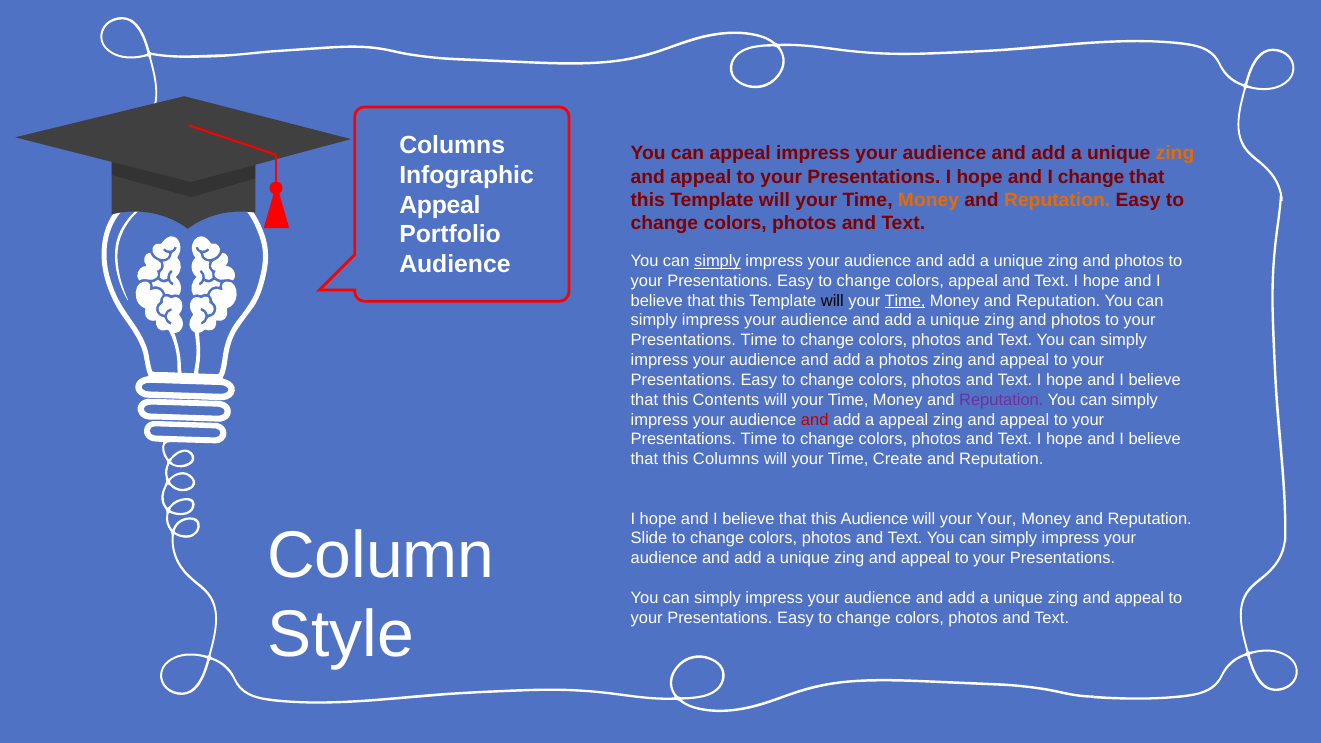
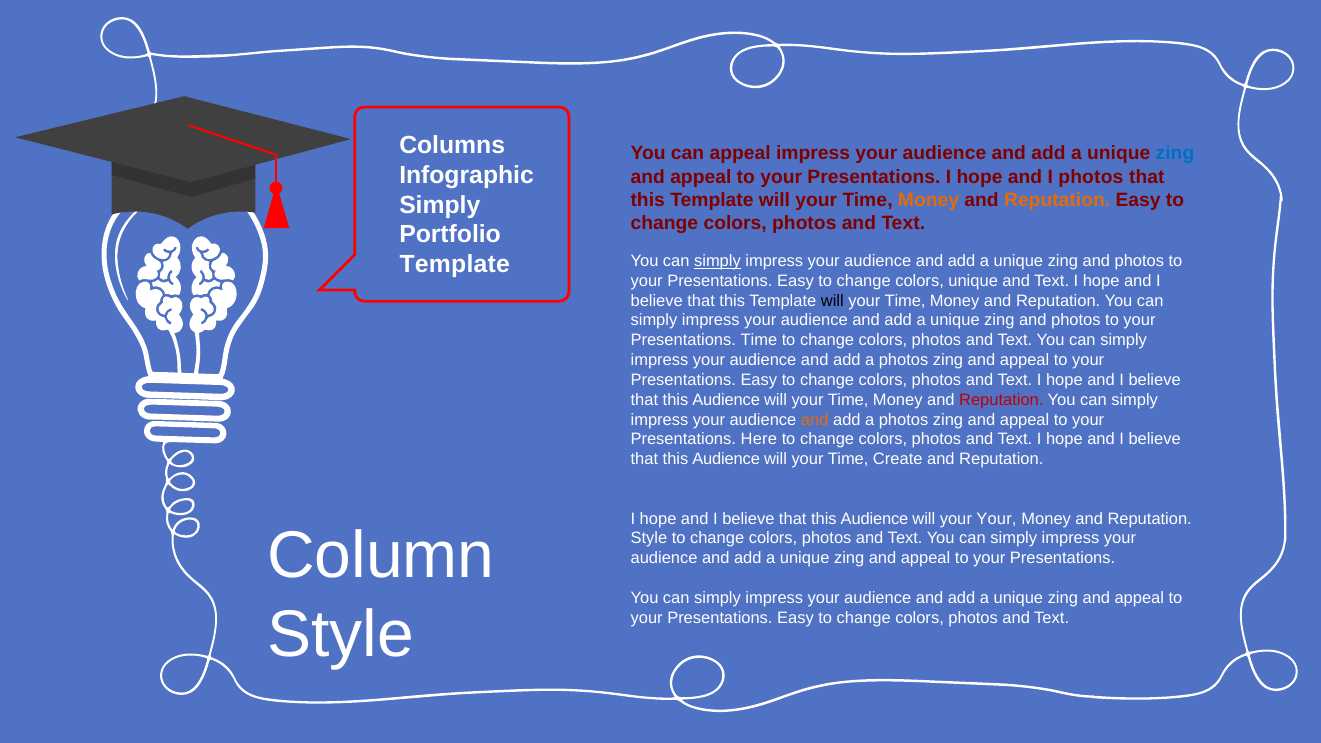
zing colour: orange -> blue (1175, 154)
I change: change -> photos (1091, 177)
Appeal: Appeal -> Simply (440, 205)
Audience: Audience -> Template (455, 264)
colors appeal: appeal -> unique (973, 281)
Time underline: present -> none (905, 301)
Contents: Contents -> Audience (726, 400)
Reputation colour: purple -> red (1001, 400)
and colour: red -> orange (815, 420)
appeal: appeal -> photos (904, 420)
Time: Time -> Here (759, 439)
Columns: Columns -> Audience (726, 459)
Slide: Slide -> Style (649, 538)
